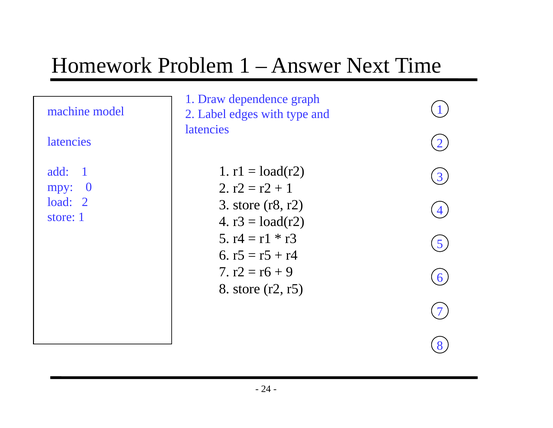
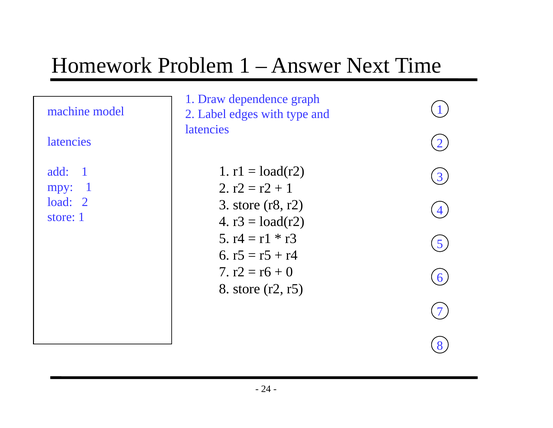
mpy 0: 0 -> 1 (89, 187)
9: 9 -> 0 (289, 272)
